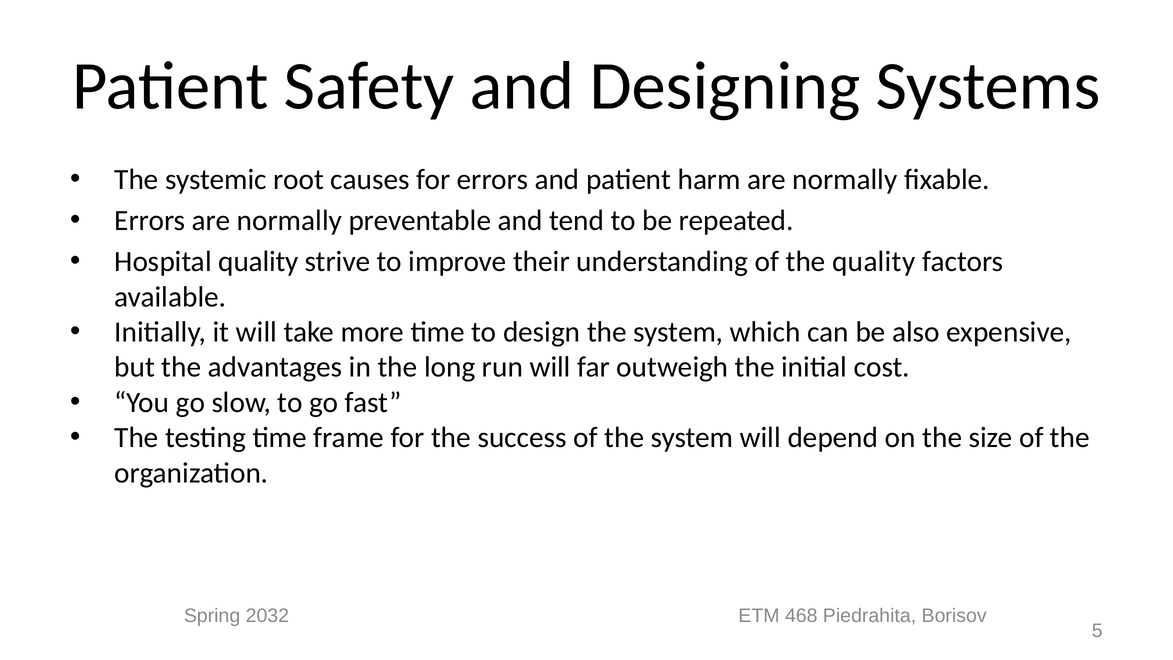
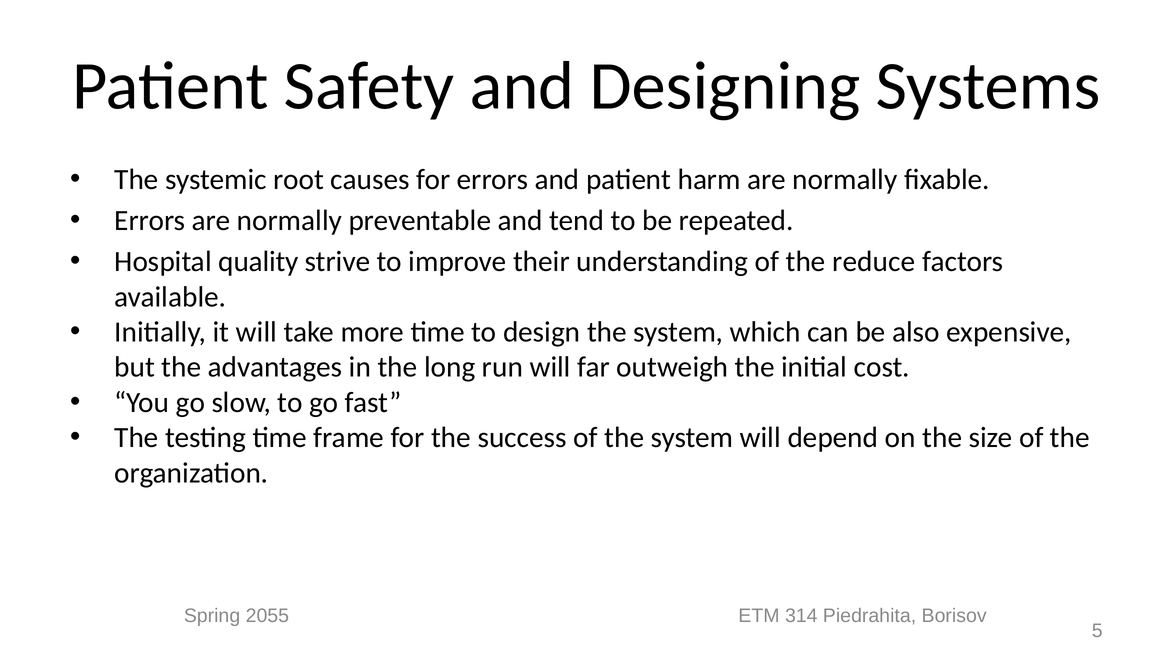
the quality: quality -> reduce (874, 262)
2032: 2032 -> 2055 (267, 615)
468: 468 -> 314 (801, 615)
